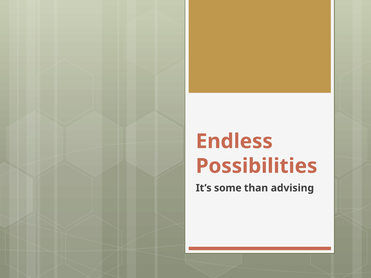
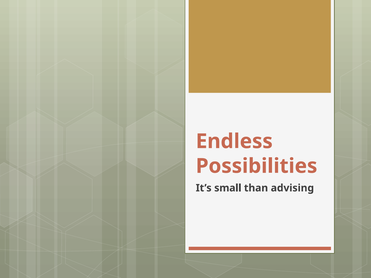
some: some -> small (228, 188)
